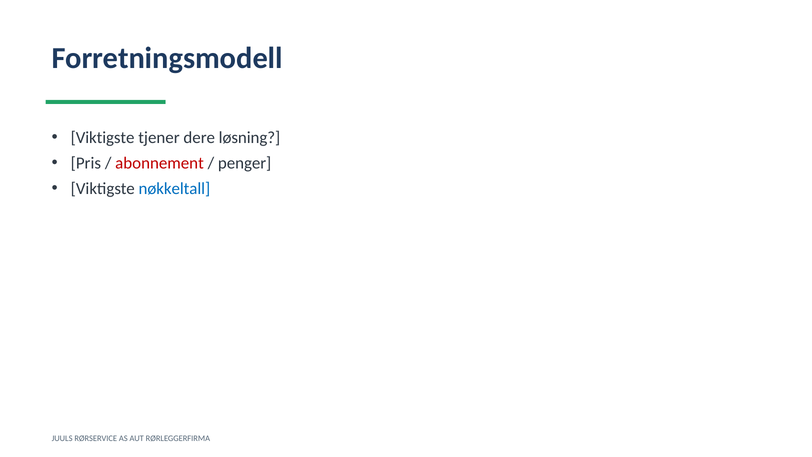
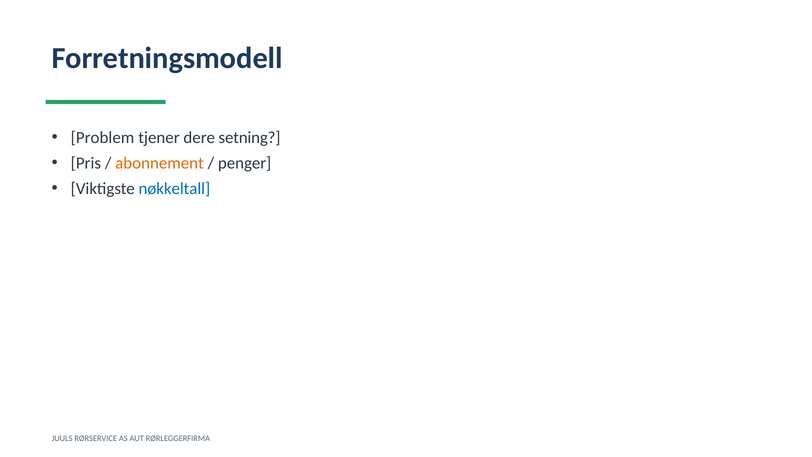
Viktigste: Viktigste -> Problem (103, 138)
løsning: løsning -> setning (250, 138)
abonnement colour: red -> orange (160, 163)
